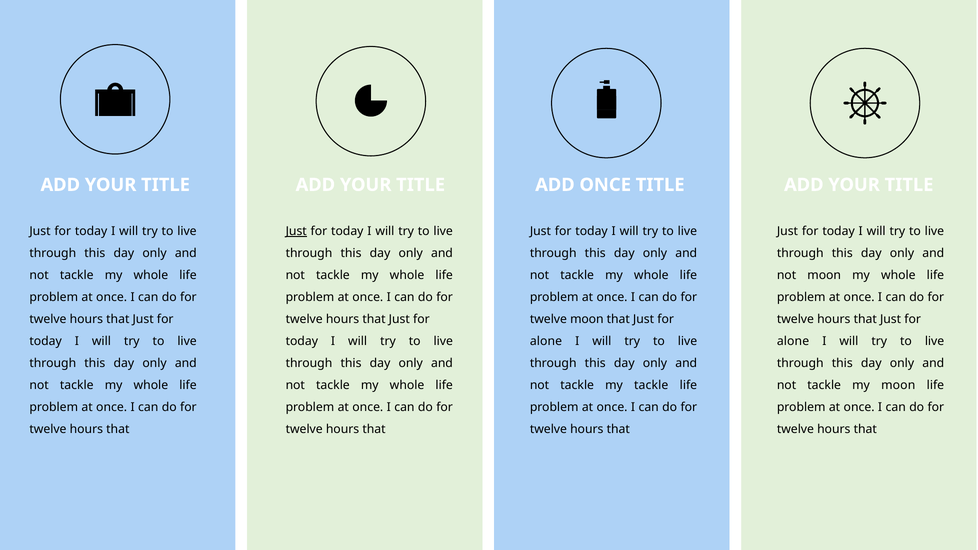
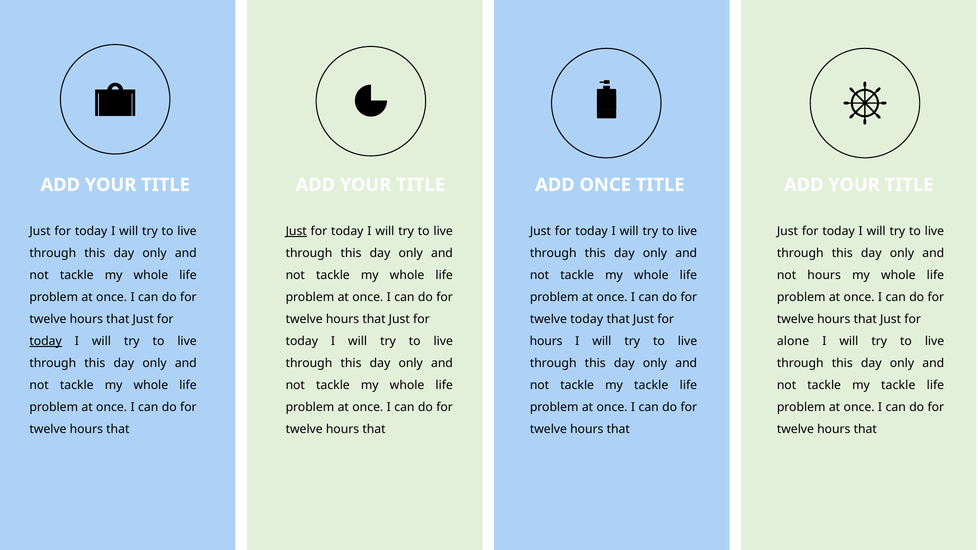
not moon: moon -> hours (824, 275)
twelve moon: moon -> today (587, 319)
today underline: none -> present (46, 341)
alone: alone -> hours (546, 341)
moon: moon -> tackle (898, 385)
